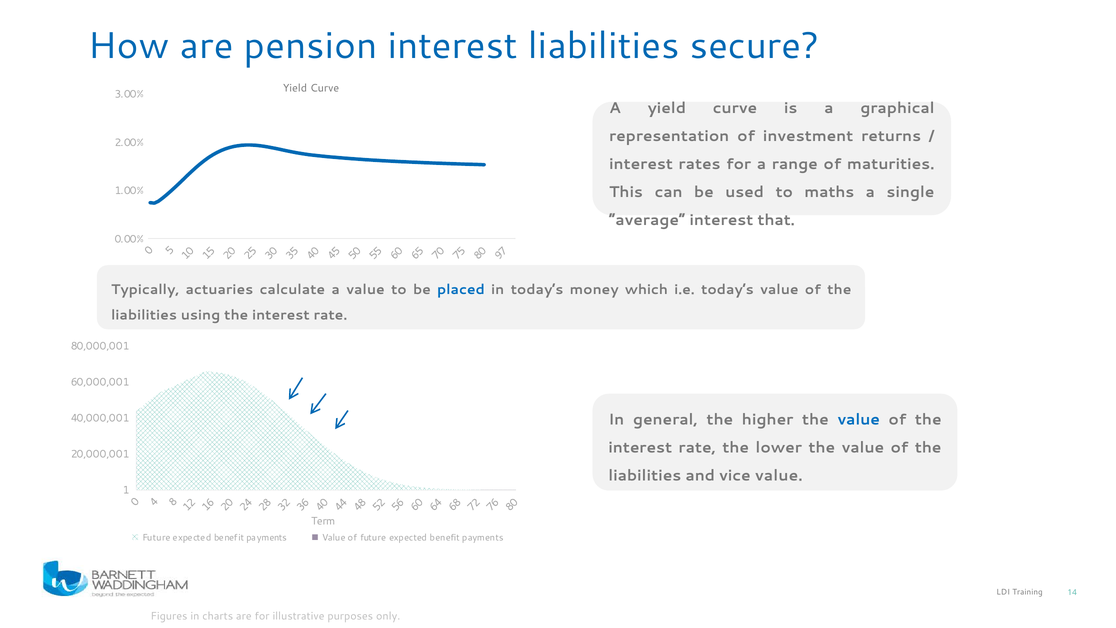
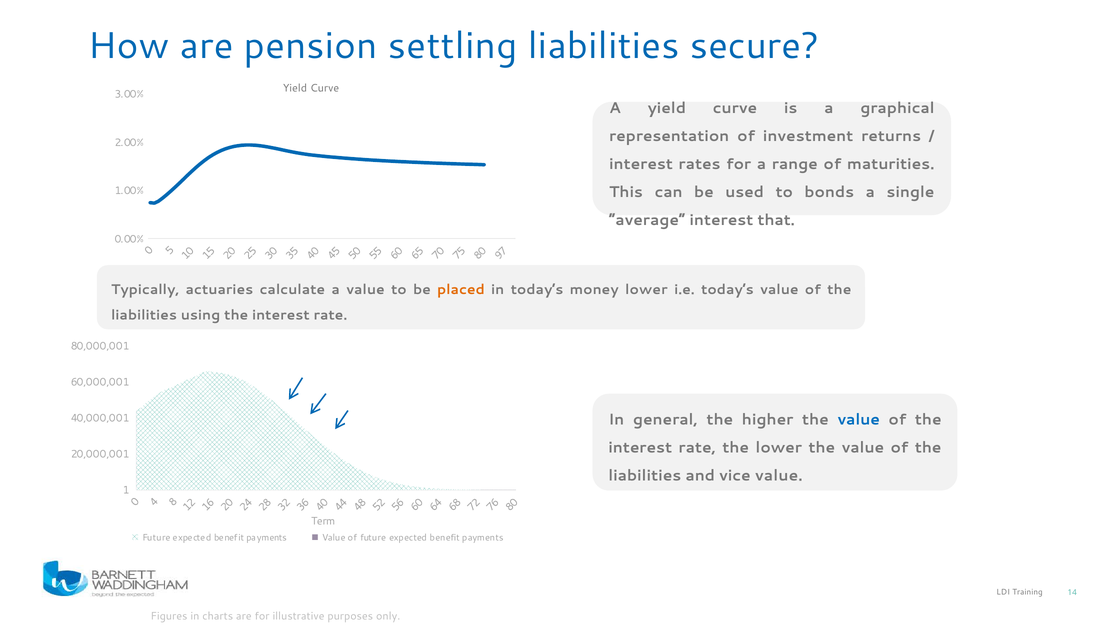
pension interest: interest -> settling (453, 46)
maths: maths -> bonds (829, 192)
placed colour: blue -> orange (461, 290)
money which: which -> lower (646, 290)
